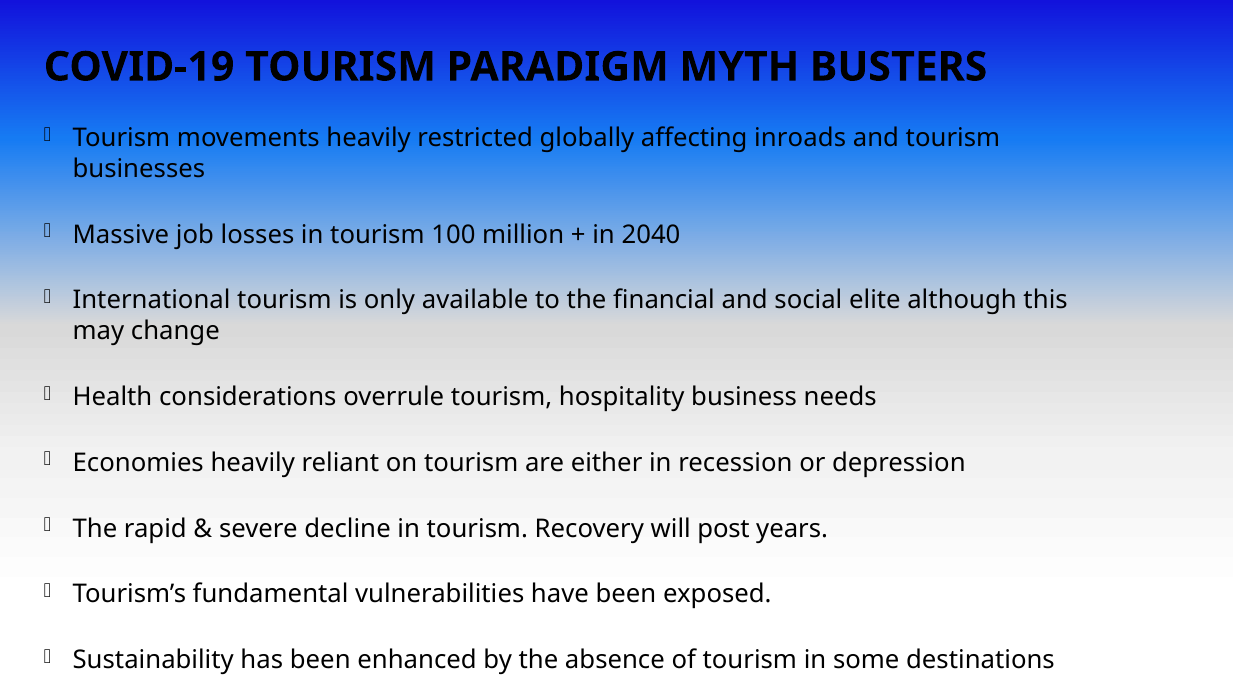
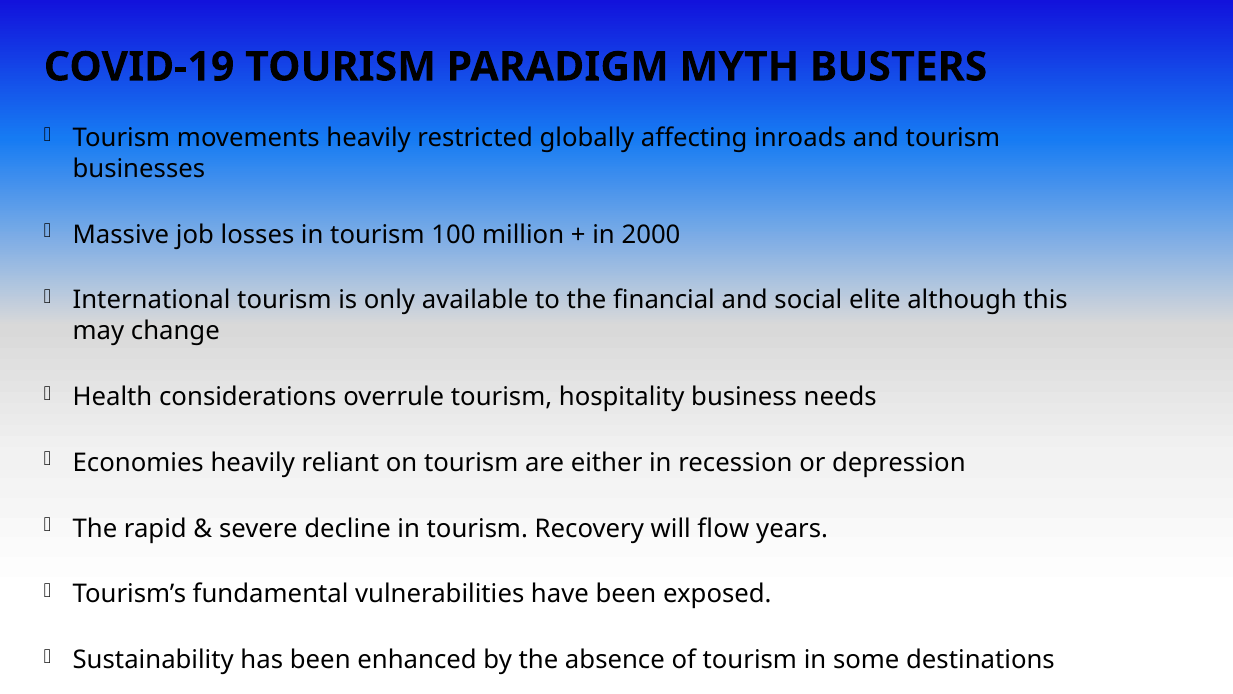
2040: 2040 -> 2000 (651, 235)
post: post -> flow (723, 528)
